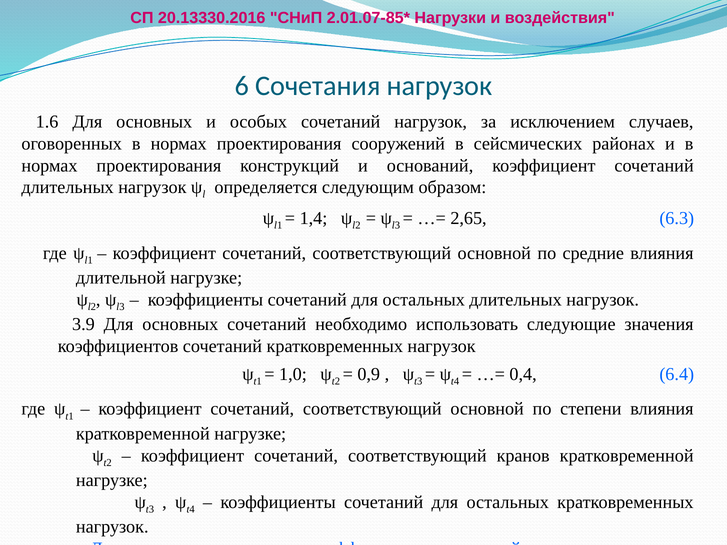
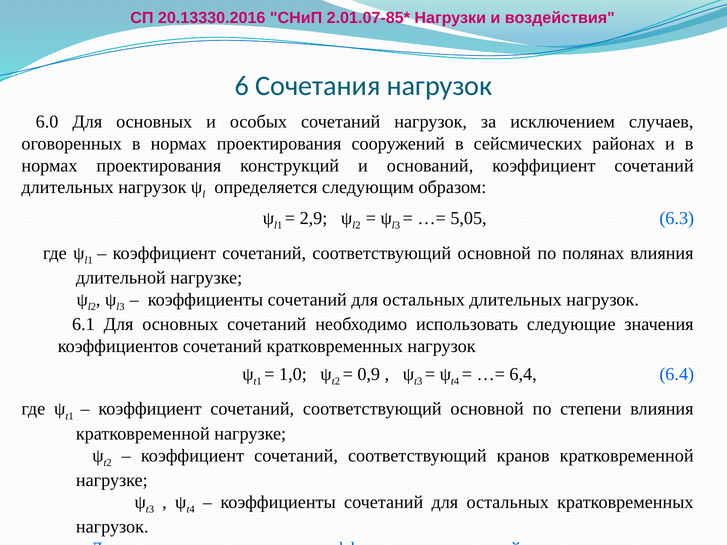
1.6: 1.6 -> 6.0 (47, 122)
1,4: 1,4 -> 2,9 (313, 218)
2,65: 2,65 -> 5,05 (469, 218)
средние: средние -> полянах (593, 253)
3.9: 3.9 -> 6.1 (83, 325)
0,4: 0,4 -> 6,4 (523, 374)
